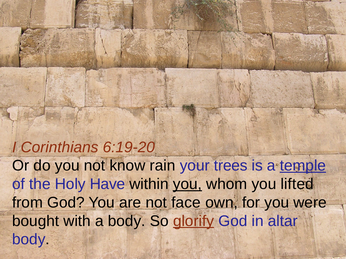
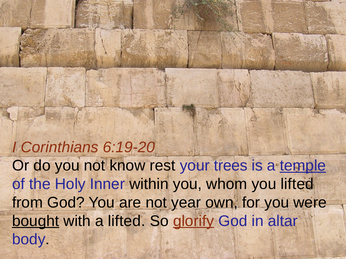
rain: rain -> rest (163, 166)
Have: Have -> Inner (107, 184)
you underline: present -> none (187, 184)
face: face -> year (186, 203)
bought underline: none -> present (36, 221)
a body: body -> lifted (127, 221)
